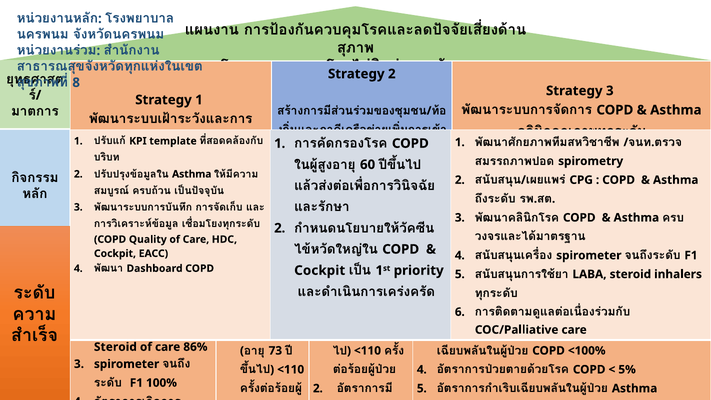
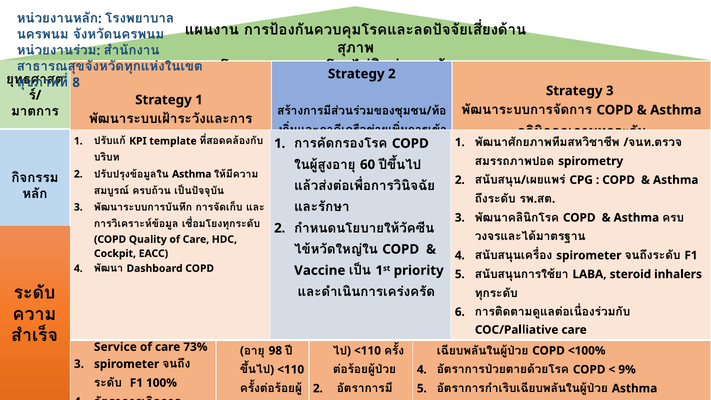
Cockpit: Cockpit -> Vaccine (320, 270)
Steroid: Steroid -> Service (115, 347)
86%: 86% -> 73% (195, 347)
73: 73 -> 98 (275, 351)
5%: 5% -> 9% (627, 369)
